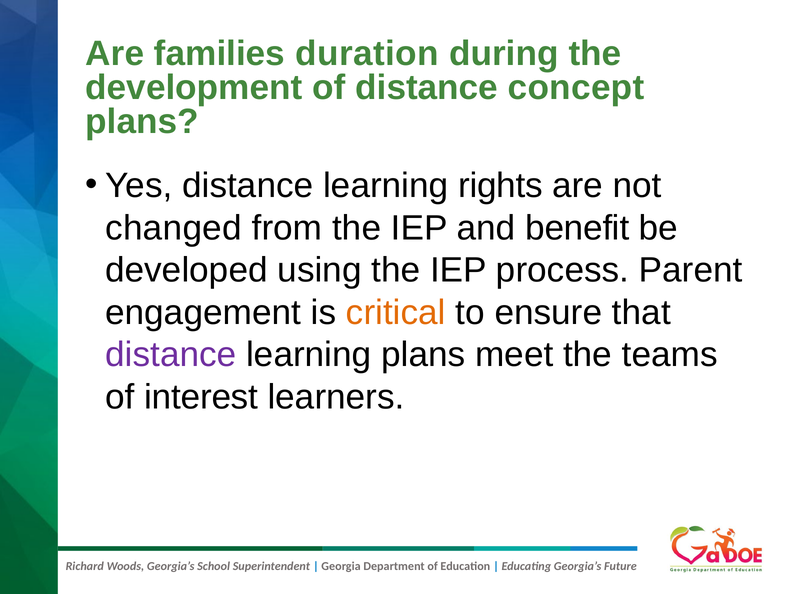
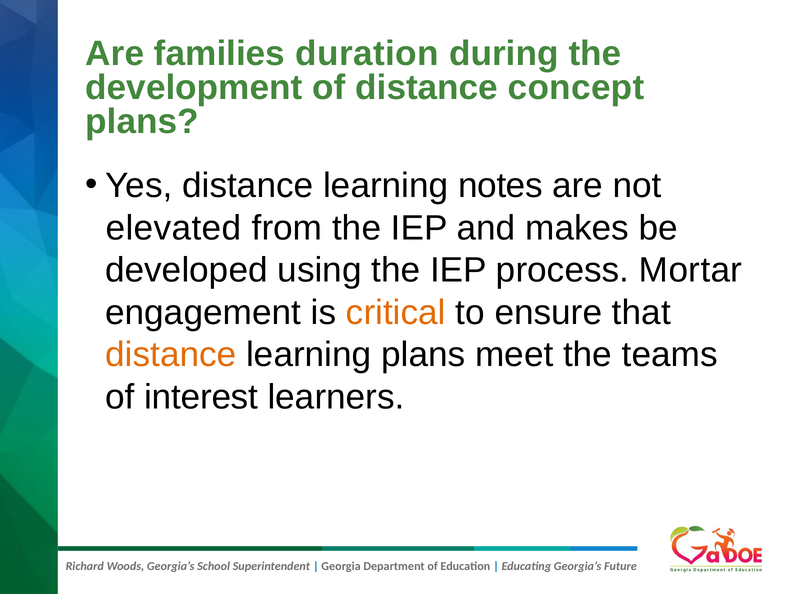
rights: rights -> notes (500, 186)
changed: changed -> elevated (174, 228)
benefit: benefit -> makes (577, 228)
Parent: Parent -> Mortar (691, 270)
distance colour: purple -> orange (171, 355)
